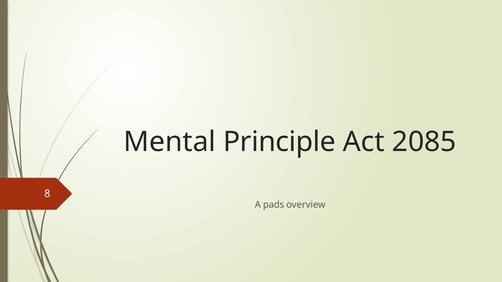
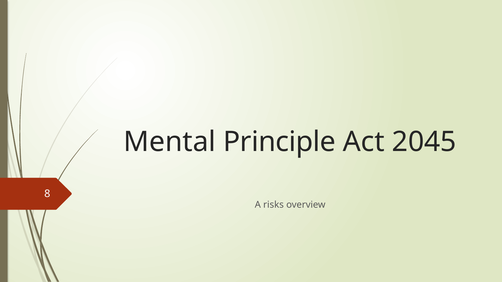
2085: 2085 -> 2045 (424, 142)
pads: pads -> risks (273, 205)
